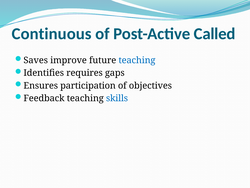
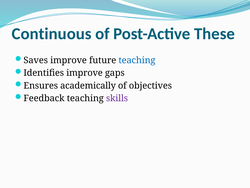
Called: Called -> These (214, 34)
Identifies requires: requires -> improve (85, 73)
participation: participation -> academically (88, 85)
skills colour: blue -> purple (117, 98)
